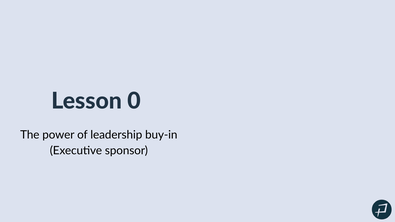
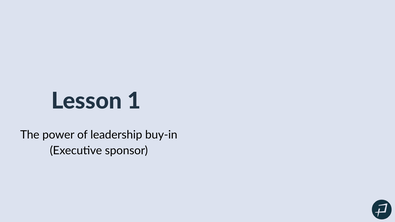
0: 0 -> 1 (134, 101)
